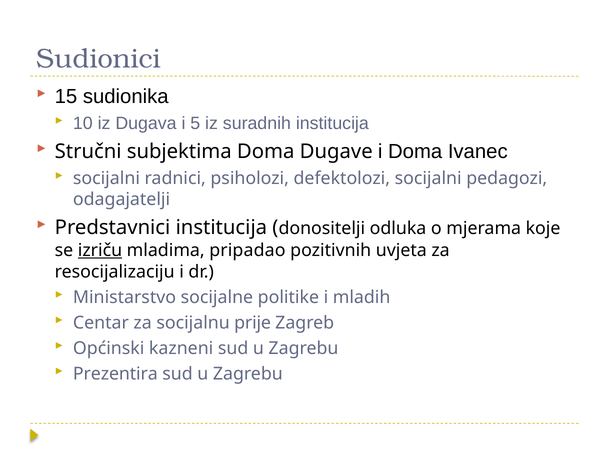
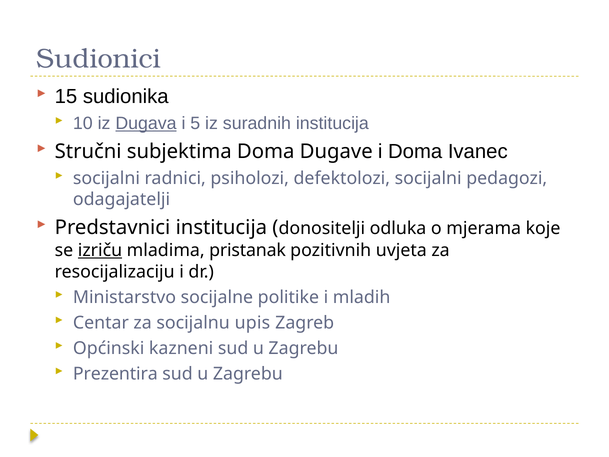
Dugava underline: none -> present (146, 123)
pripadao: pripadao -> pristanak (248, 250)
prije: prije -> upis (252, 323)
